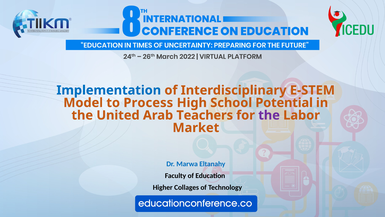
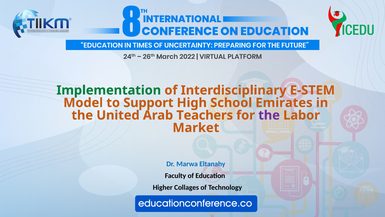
Implementation colour: blue -> green (109, 90)
Process: Process -> Support (148, 103)
Potential: Potential -> Emirates (284, 103)
